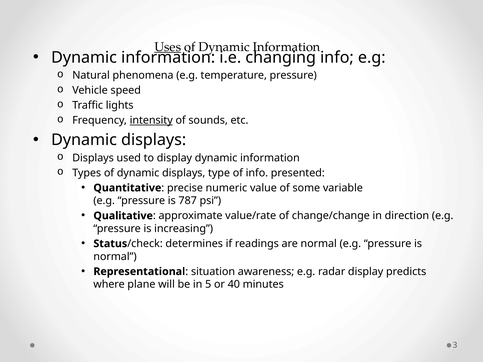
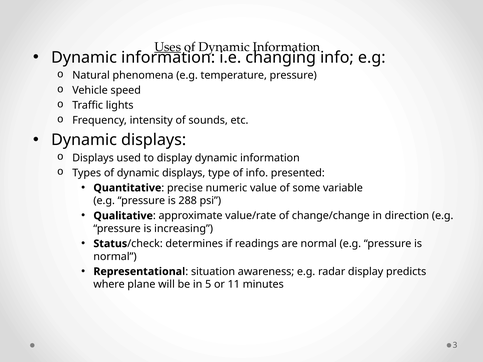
intensity underline: present -> none (151, 120)
787: 787 -> 288 (188, 201)
40: 40 -> 11 (234, 285)
